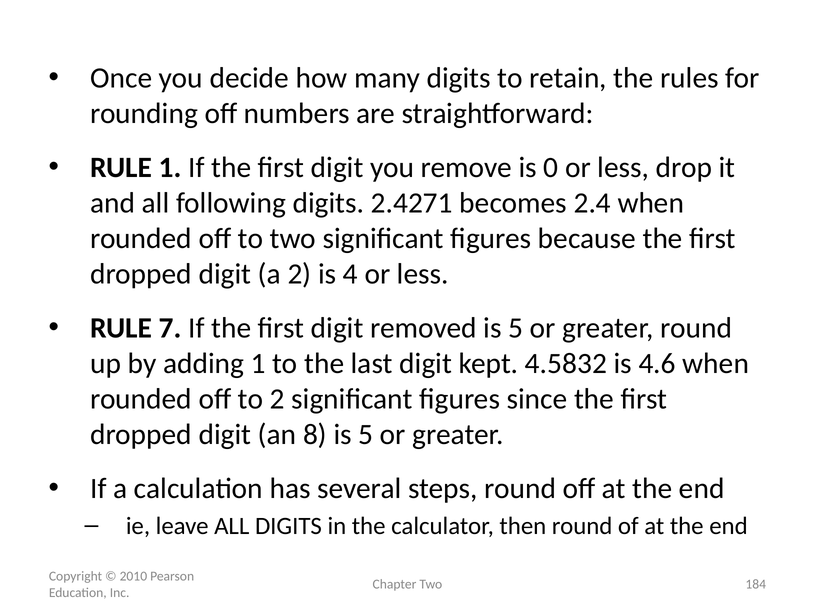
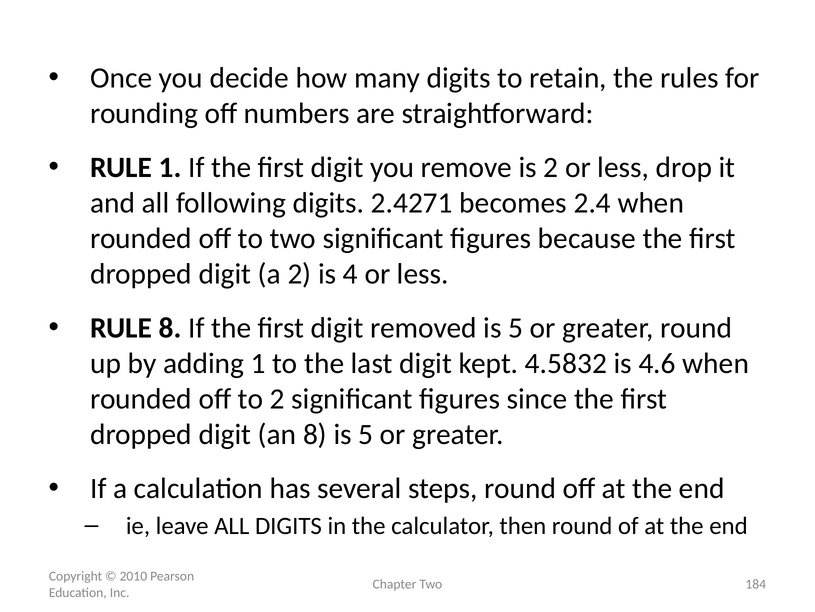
is 0: 0 -> 2 (551, 168)
RULE 7: 7 -> 8 (170, 328)
